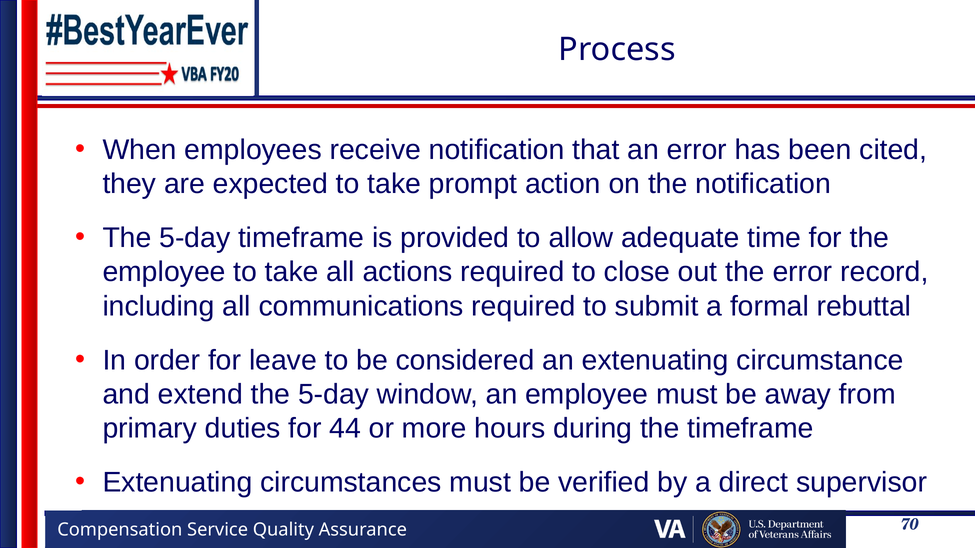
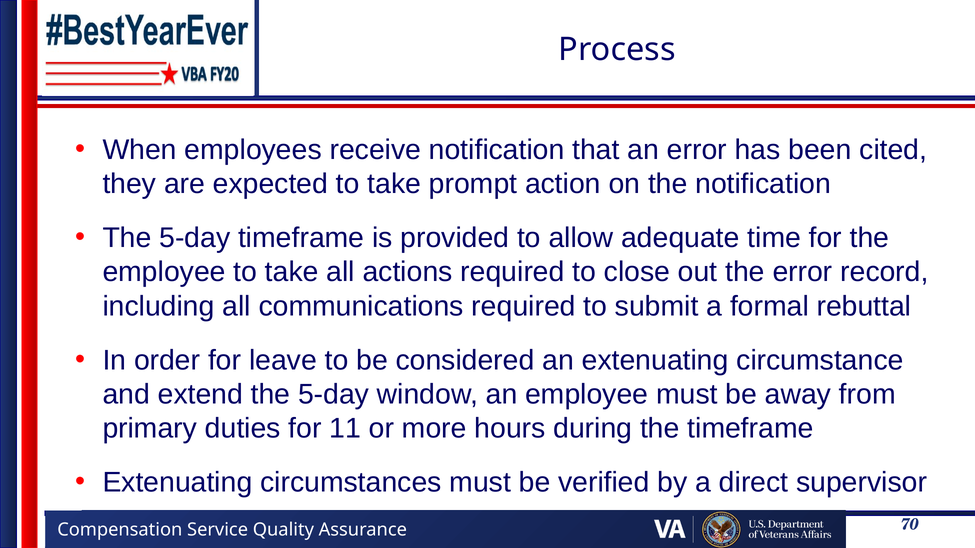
44: 44 -> 11 (345, 429)
